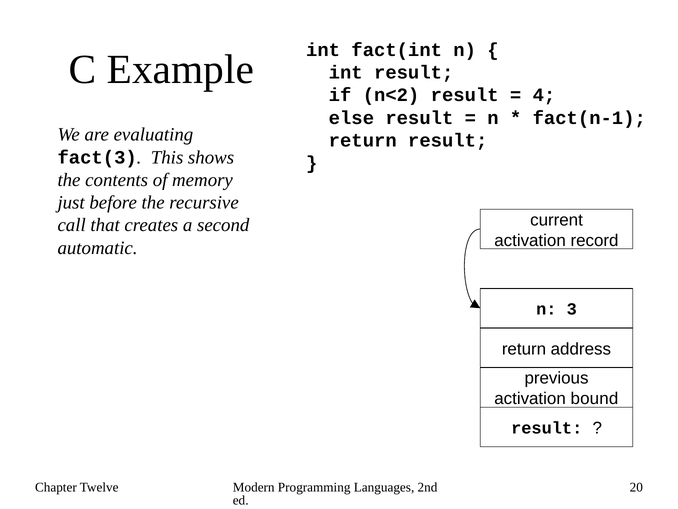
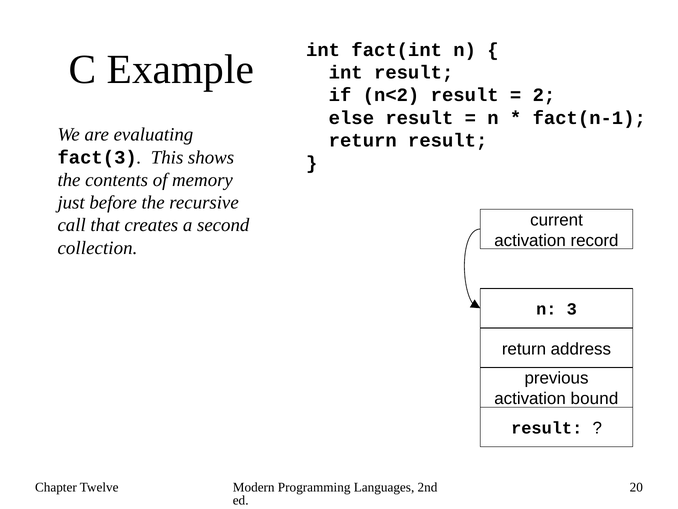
4: 4 -> 2 (544, 95)
automatic: automatic -> collection (97, 248)
